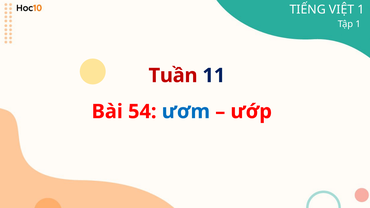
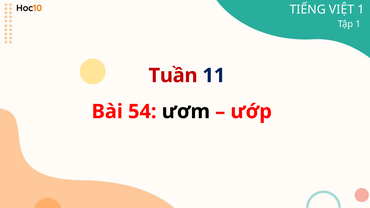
ươm colour: blue -> black (186, 112)
